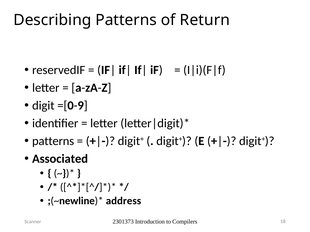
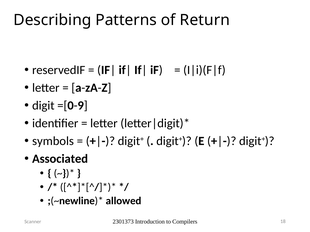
patterns: patterns -> symbols (53, 141)
address: address -> allowed (124, 201)
